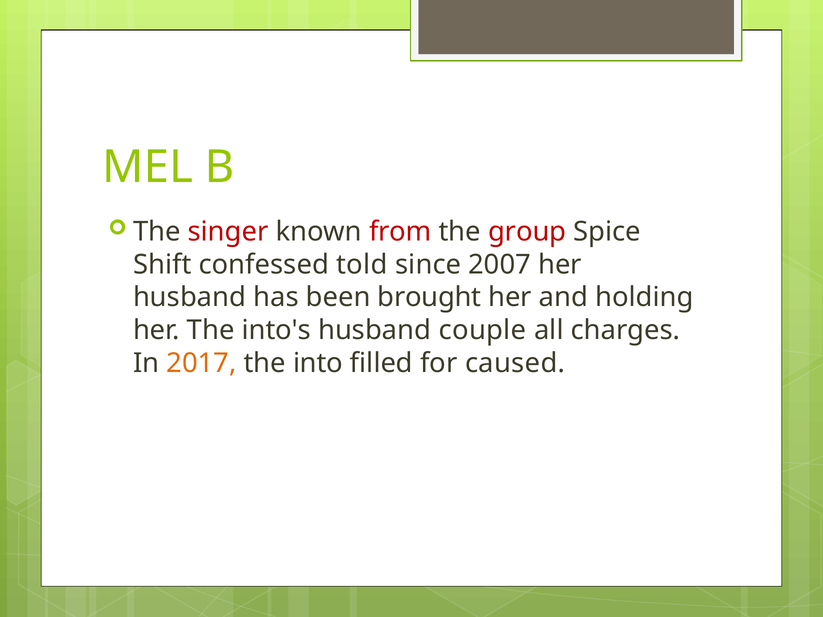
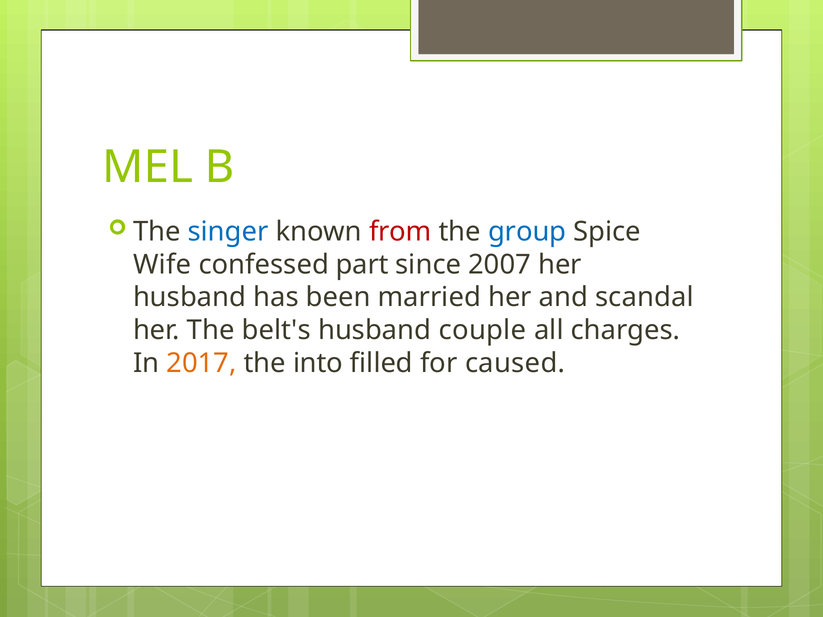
singer colour: red -> blue (228, 232)
group colour: red -> blue (527, 232)
Shift: Shift -> Wife (162, 265)
told: told -> part (362, 265)
brought: brought -> married (429, 297)
holding: holding -> scandal (644, 297)
into's: into's -> belt's (276, 330)
